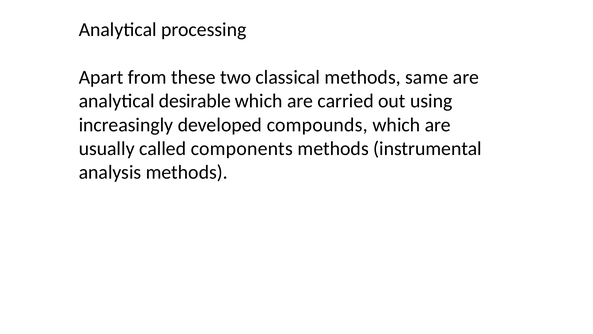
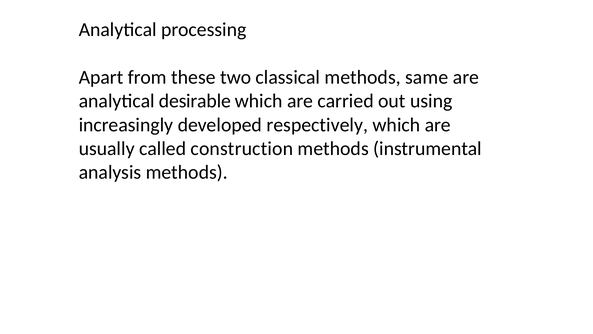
compounds: compounds -> respectively (317, 125)
components: components -> construction (242, 148)
